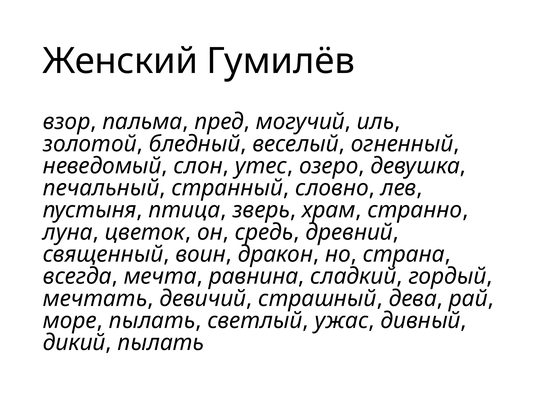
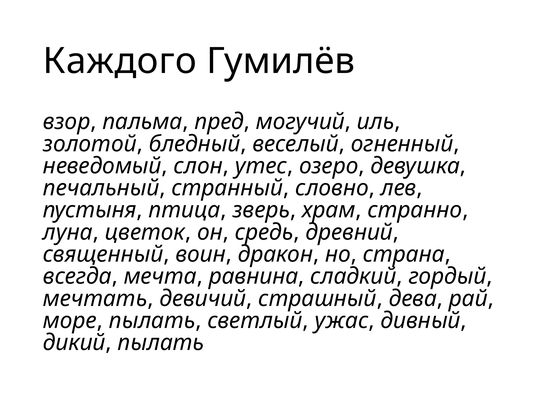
Женский: Женский -> Каждого (120, 61)
